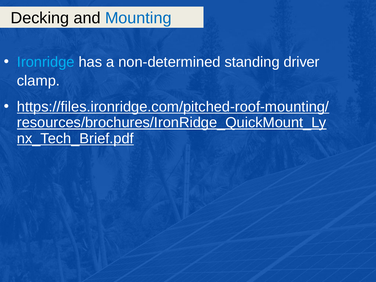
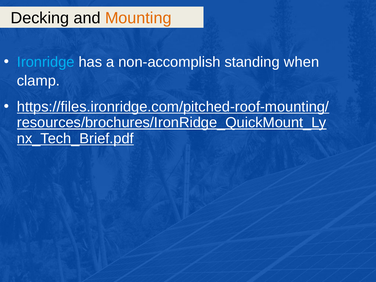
Mounting colour: blue -> orange (138, 18)
non-determined: non-determined -> non-accomplish (169, 62)
driver: driver -> when (302, 62)
